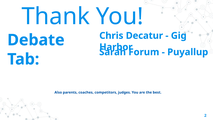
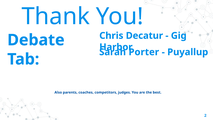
Forum: Forum -> Porter (144, 52)
